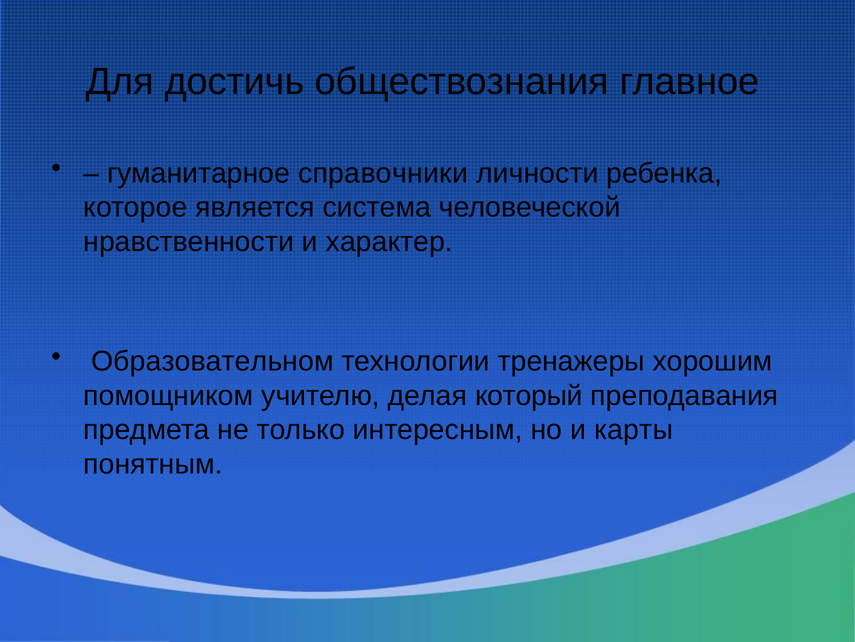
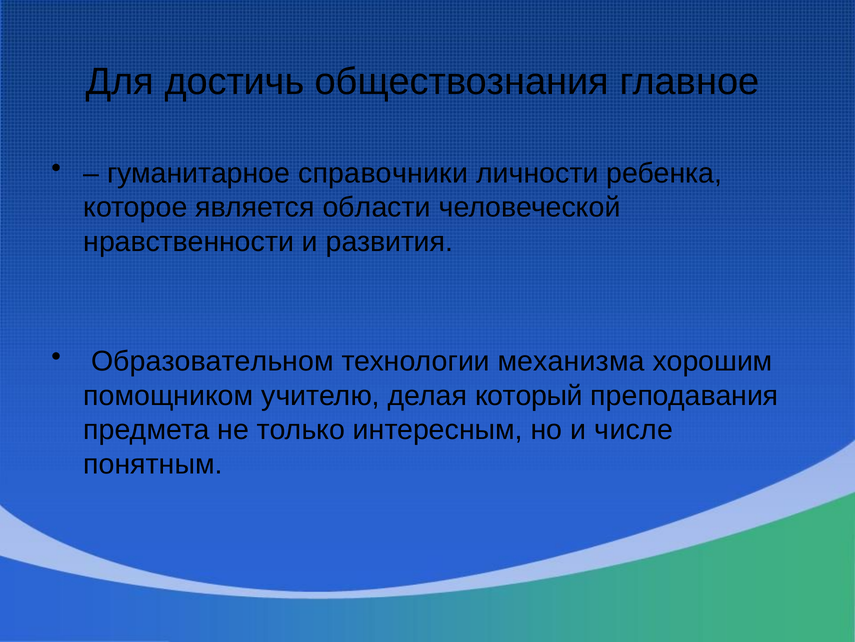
система: система -> области (377, 207)
характер: характер -> развития (389, 241)
тренажеры: тренажеры -> механизма (571, 361)
карты: карты -> числе (634, 429)
